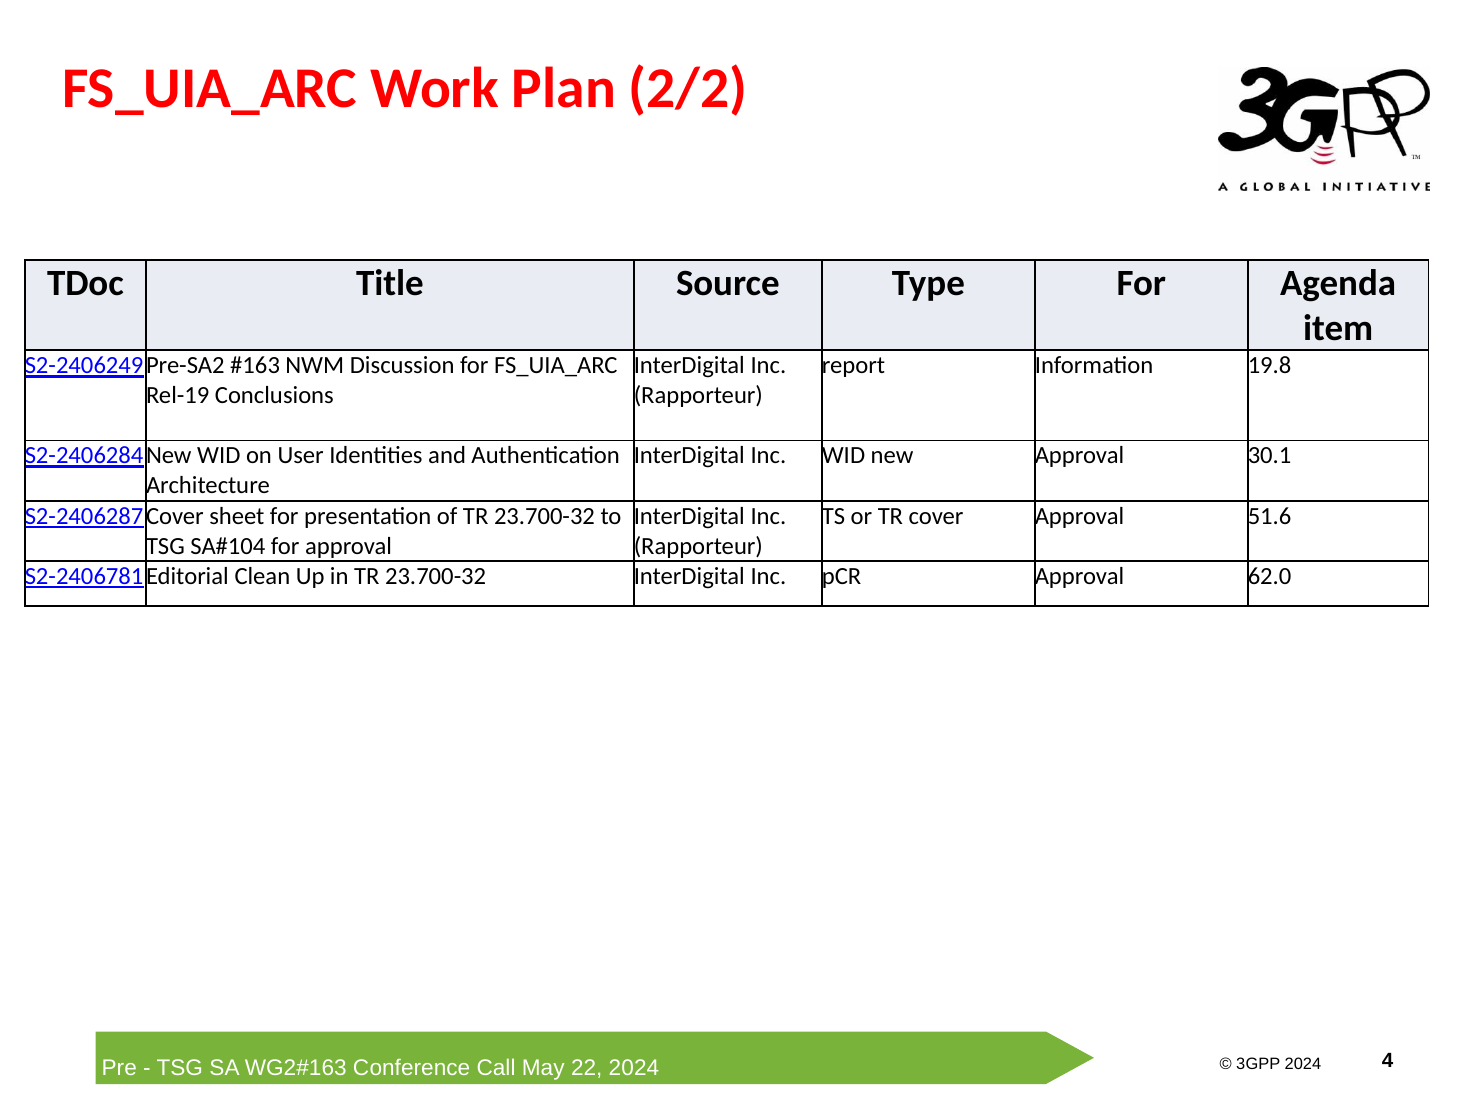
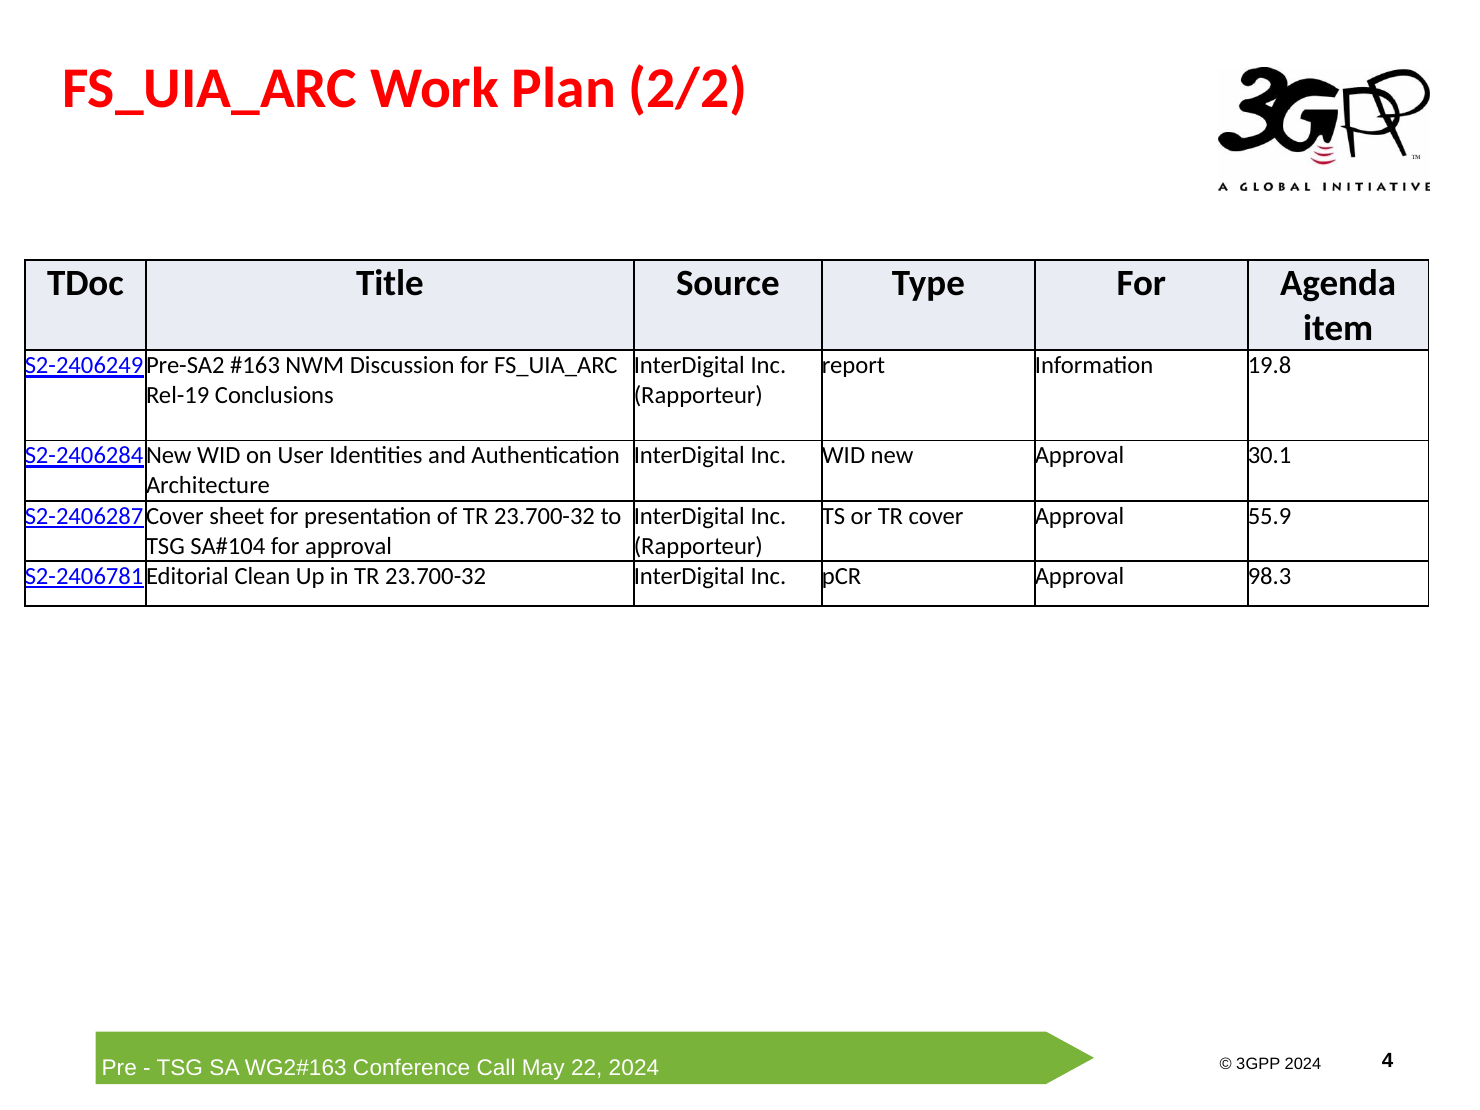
51.6: 51.6 -> 55.9 (1270, 516)
62.0: 62.0 -> 98.3 (1270, 576)
